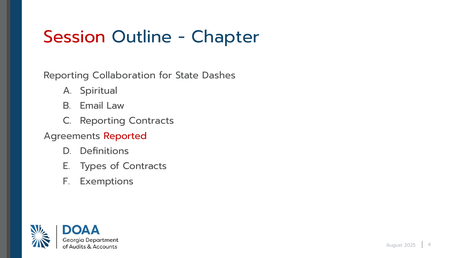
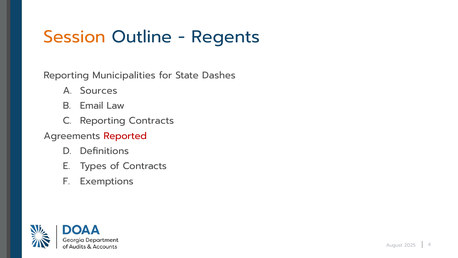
Session colour: red -> orange (75, 37)
Chapter: Chapter -> Regents (226, 37)
Collaboration: Collaboration -> Municipalities (124, 75)
Spiritual: Spiritual -> Sources (99, 90)
